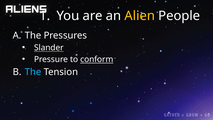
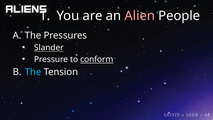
Alien colour: yellow -> pink (140, 16)
